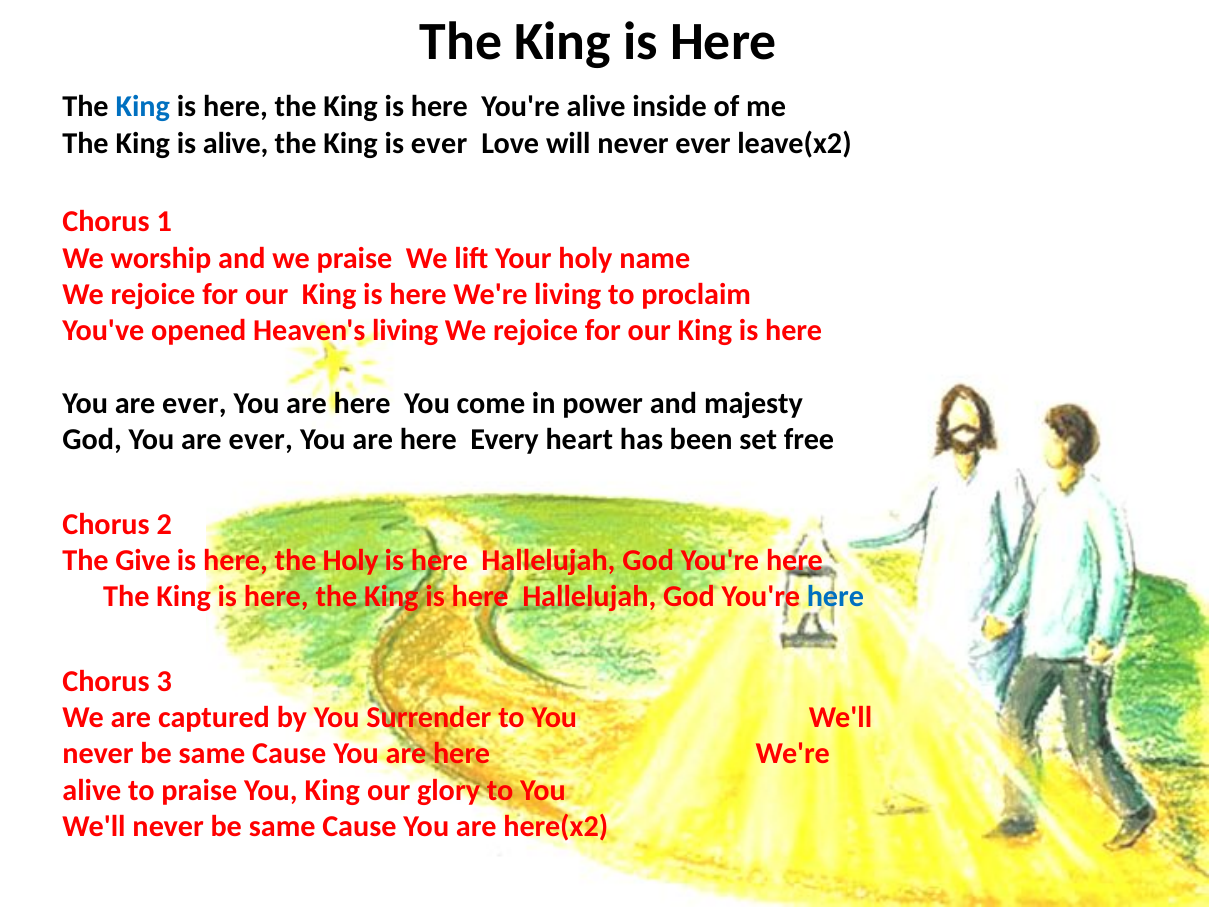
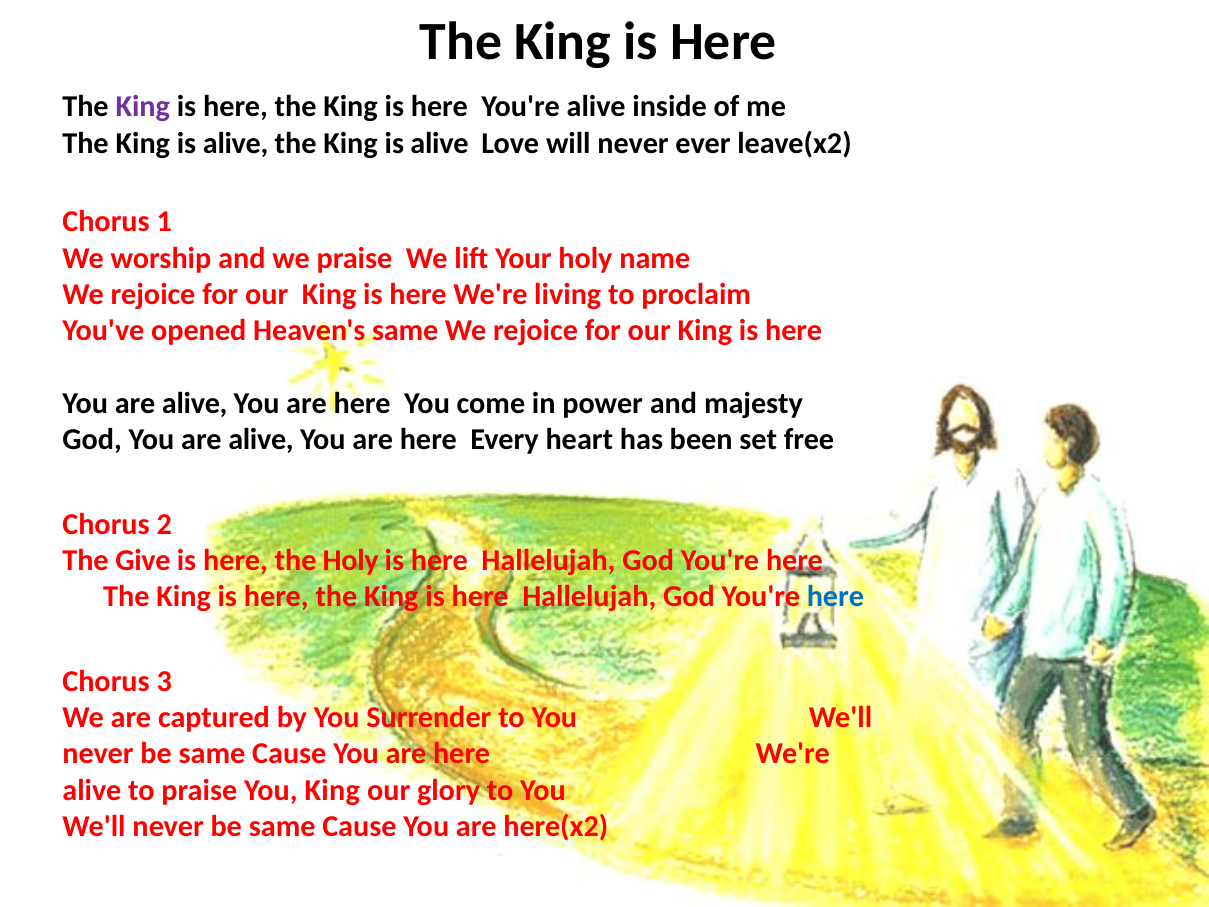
King colour: blue -> purple (143, 107)
ever: ever -> alive (439, 143)
Heaven's living: living -> same (405, 331)
ever: ever -> alive (195, 403)
God You are ever: ever -> alive (261, 439)
